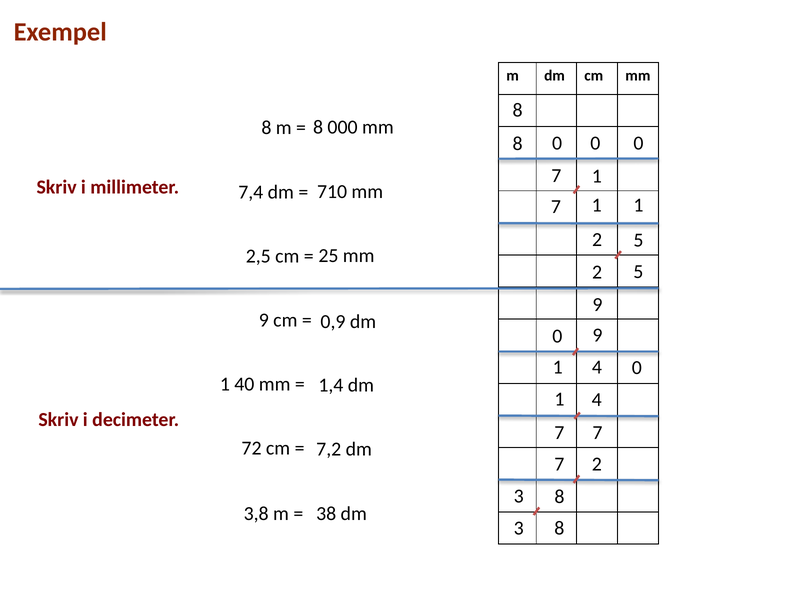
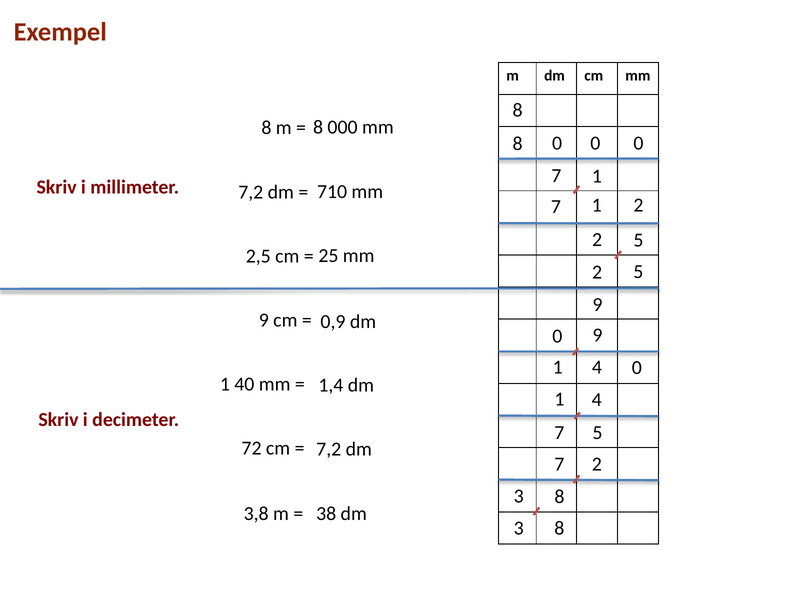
7,4: 7,4 -> 7,2 (251, 192)
1 1: 1 -> 2 (638, 205)
7 7: 7 -> 5 (597, 432)
